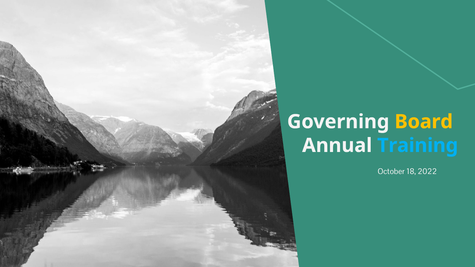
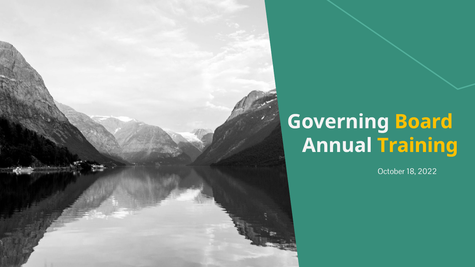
Training colour: light blue -> yellow (418, 146)
